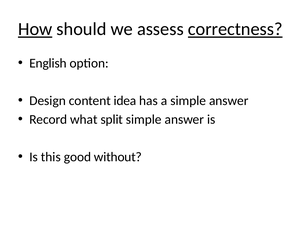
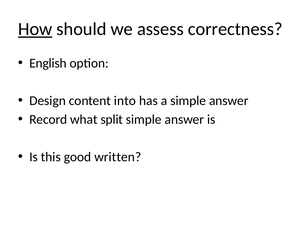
correctness underline: present -> none (235, 29)
idea: idea -> into (125, 101)
without: without -> written (118, 157)
